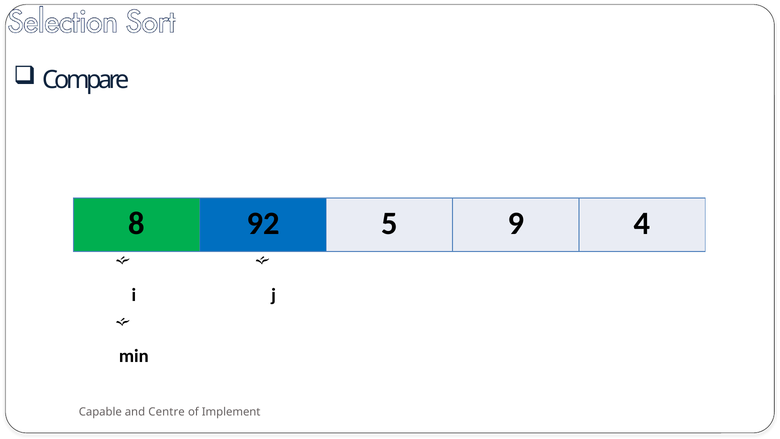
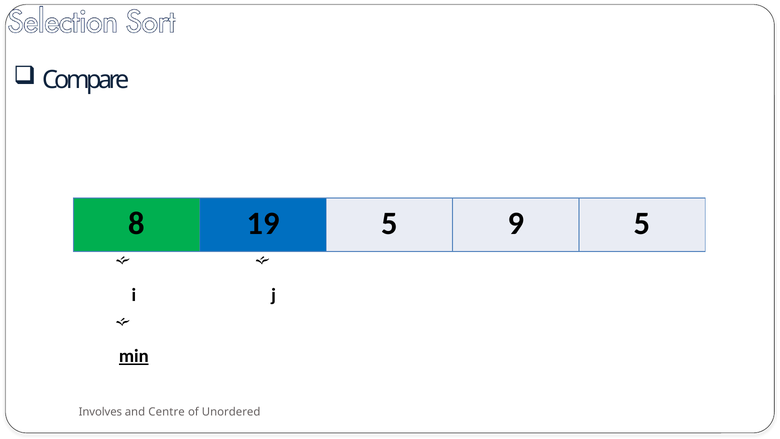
92: 92 -> 19 (263, 223)
9 4: 4 -> 5 (642, 223)
min underline: none -> present (134, 356)
Capable: Capable -> Involves (100, 412)
Implement: Implement -> Unordered (231, 412)
